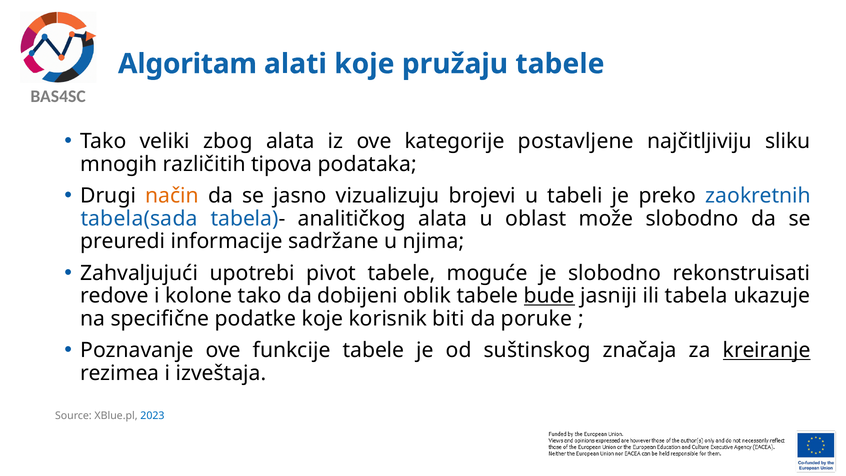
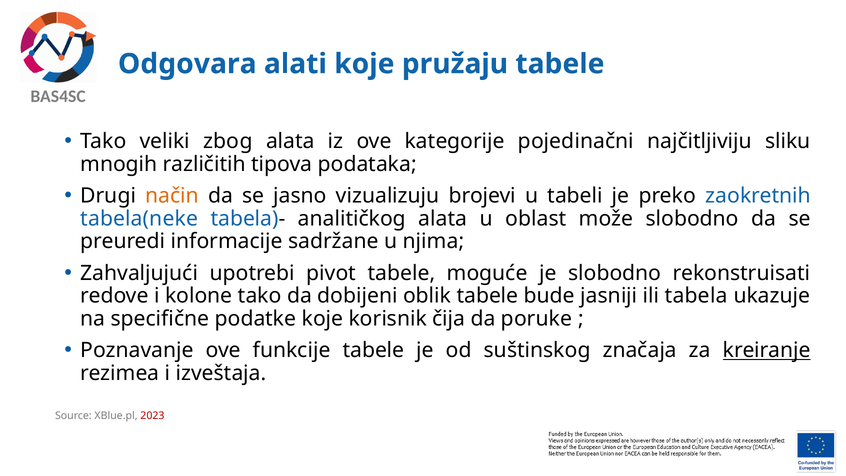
Algoritam: Algoritam -> Odgovara (187, 64)
postavljene: postavljene -> pojedinačni (576, 141)
tabela(sada: tabela(sada -> tabela(neke (139, 218)
bude underline: present -> none (549, 296)
biti: biti -> čija (449, 319)
2023 colour: blue -> red (152, 416)
